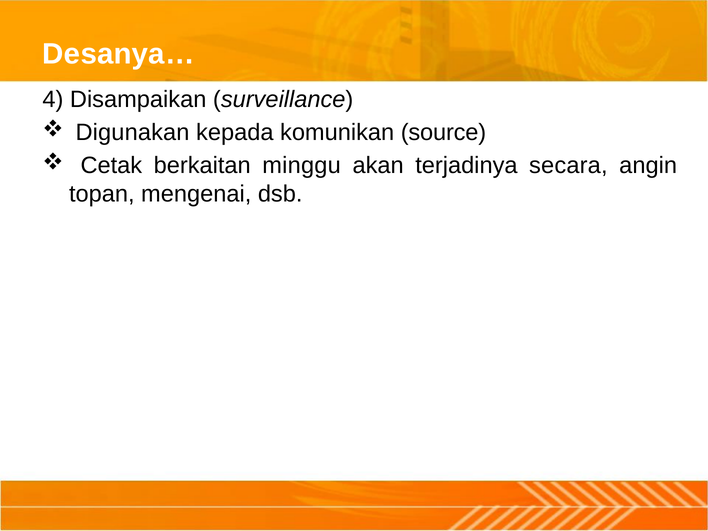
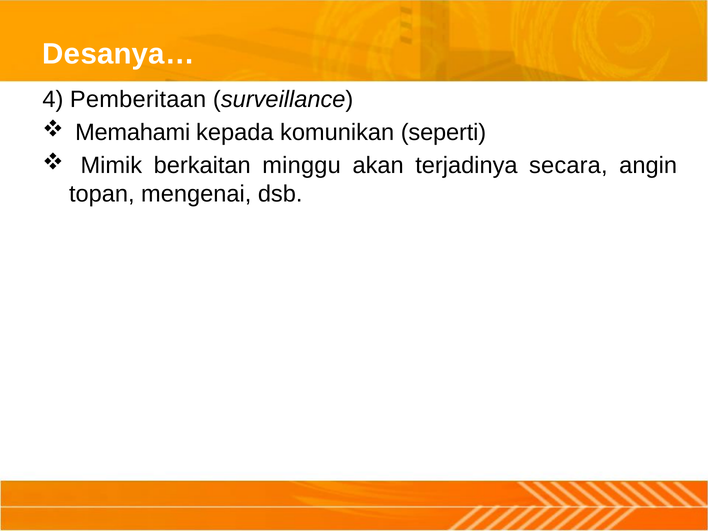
Disampaikan: Disampaikan -> Pemberitaan (138, 100)
Digunakan: Digunakan -> Memahami (133, 133)
source: source -> seperti (443, 133)
Cetak: Cetak -> Mimik (111, 166)
